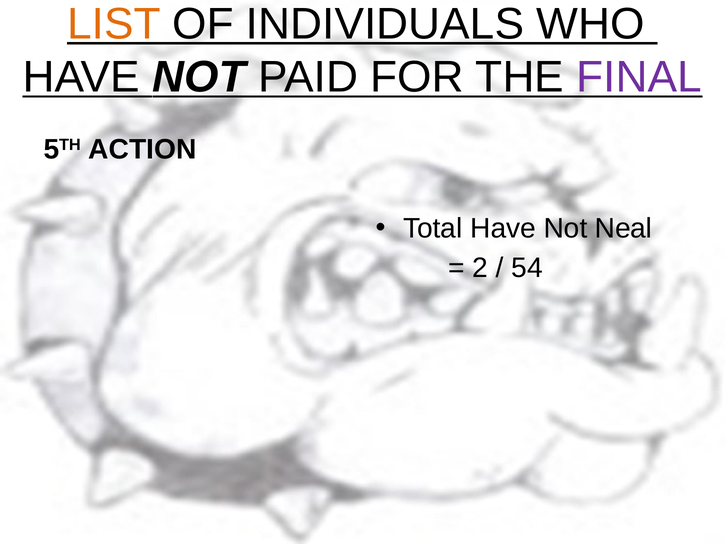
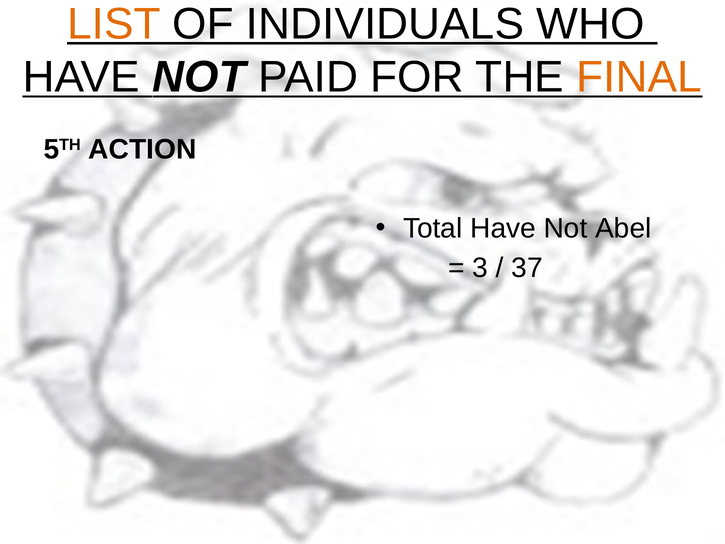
FINAL colour: purple -> orange (639, 77)
Neal: Neal -> Abel (623, 228)
2: 2 -> 3 (480, 268)
54: 54 -> 37 (527, 268)
